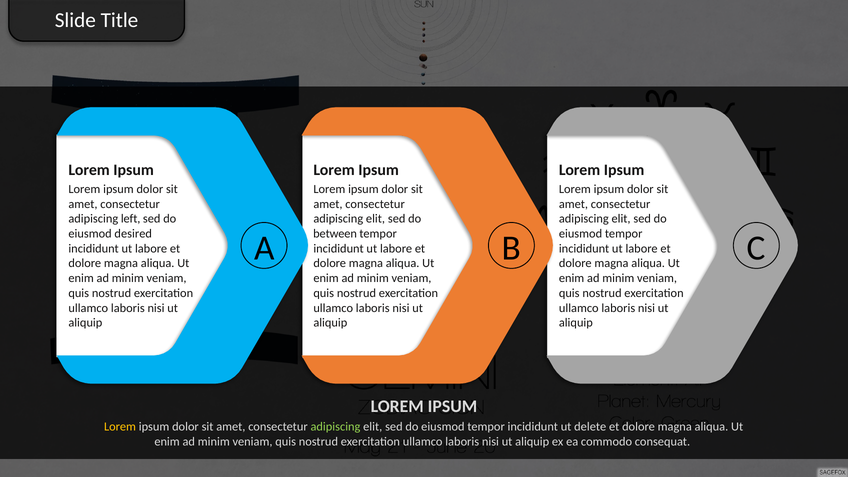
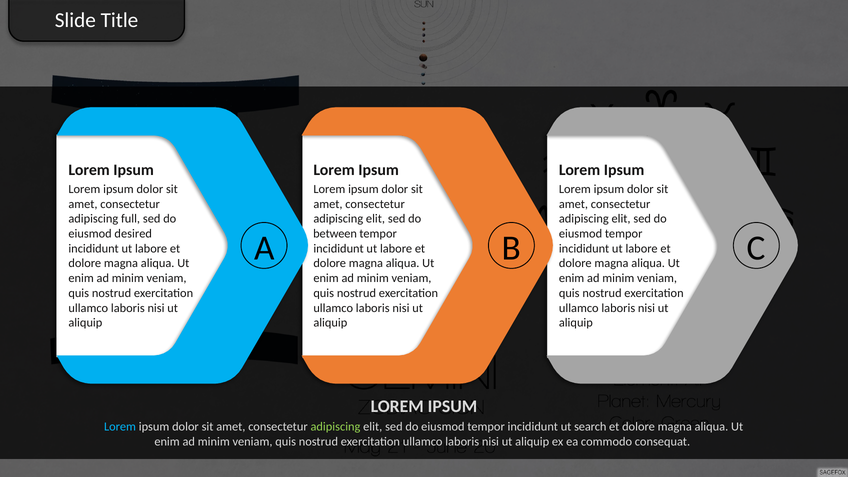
left: left -> full (131, 219)
Lorem colour: yellow -> light blue (120, 427)
delete: delete -> search (590, 427)
